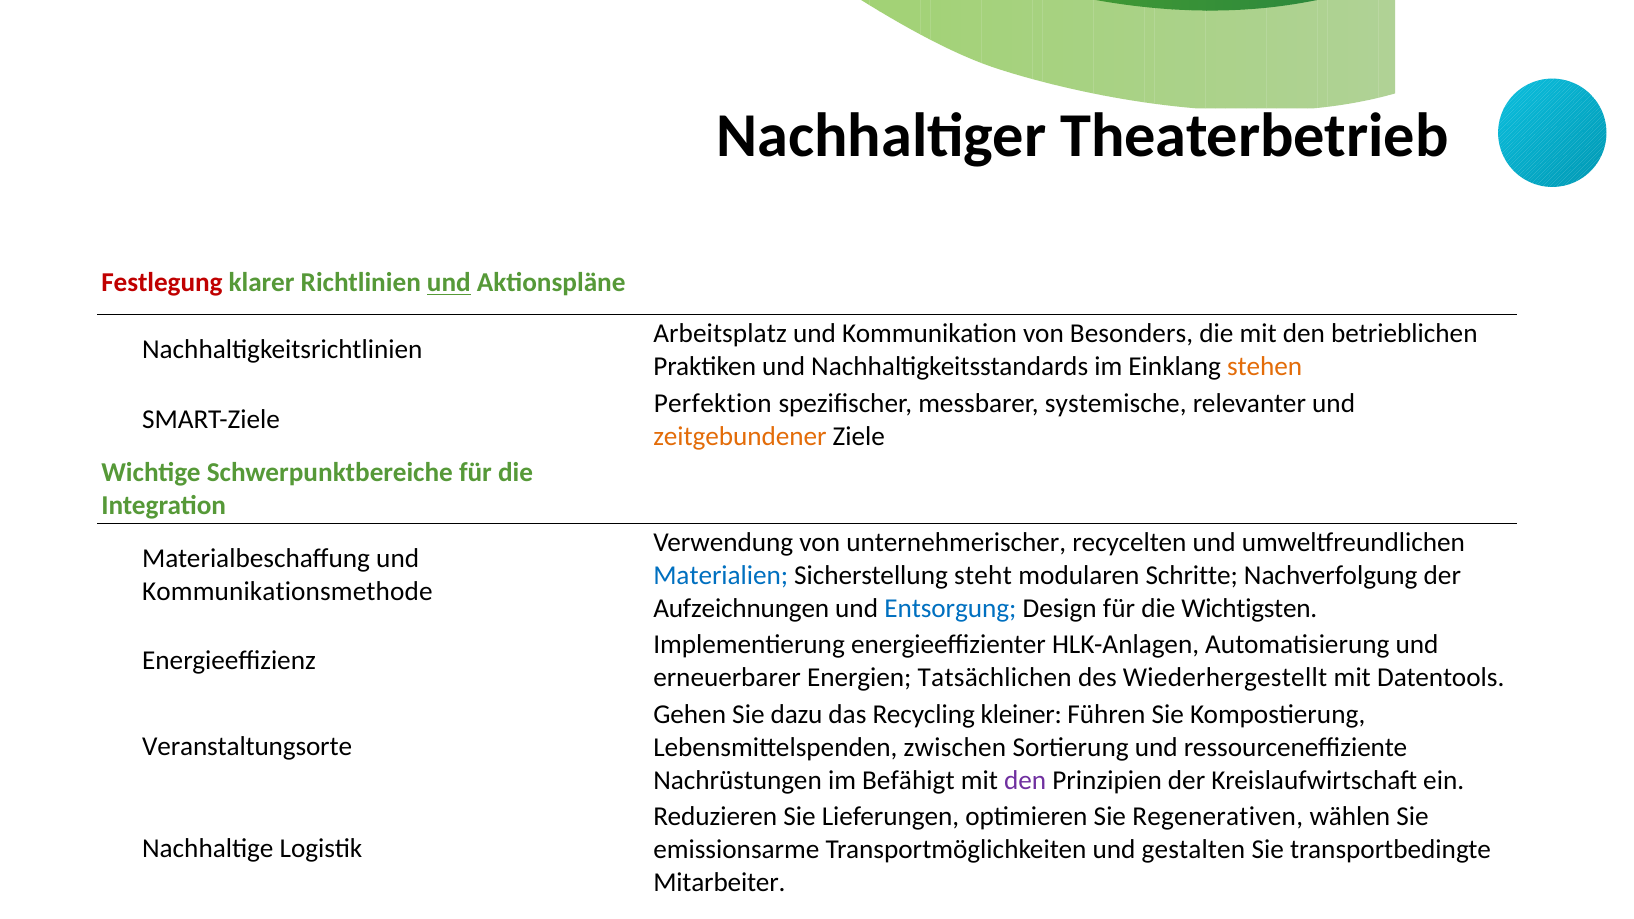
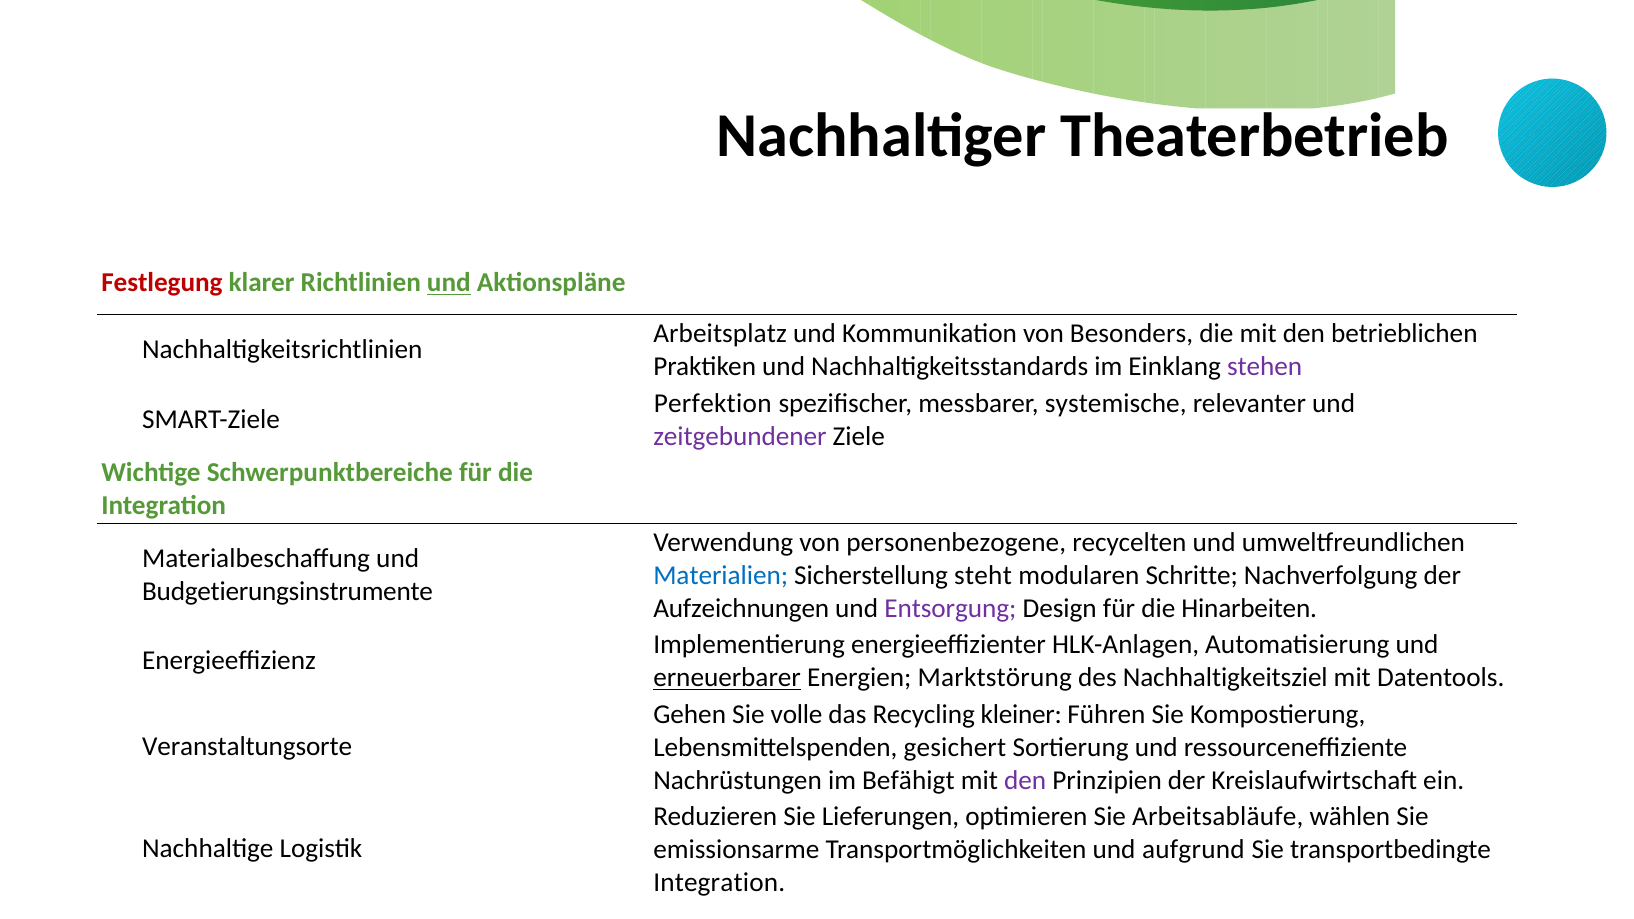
stehen colour: orange -> purple (1265, 367)
zeitgebundener colour: orange -> purple (740, 436)
unternehmerischer: unternehmerischer -> personenbezogene (956, 542)
Kommunikationsmethode: Kommunikationsmethode -> Budgetierungsinstrumente (288, 591)
Entsorgung colour: blue -> purple (950, 609)
Wichtigsten: Wichtigsten -> Hinarbeiten (1249, 609)
erneuerbarer underline: none -> present (727, 678)
Tatsächlichen: Tatsächlichen -> Marktstörung (995, 678)
Wiederhergestellt: Wiederhergestellt -> Nachhaltigkeitsziel (1225, 678)
dazu: dazu -> volle (797, 714)
zwischen: zwischen -> gesichert (955, 747)
Regenerativen: Regenerativen -> Arbeitsabläufe (1218, 816)
gestalten: gestalten -> aufgrund (1193, 850)
Mitarbeiter: Mitarbeiter -> Integration (719, 883)
